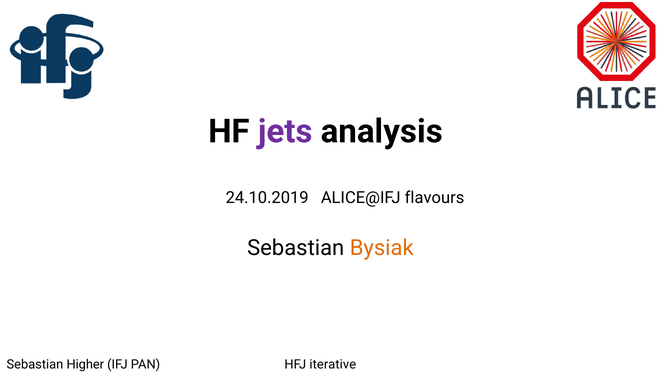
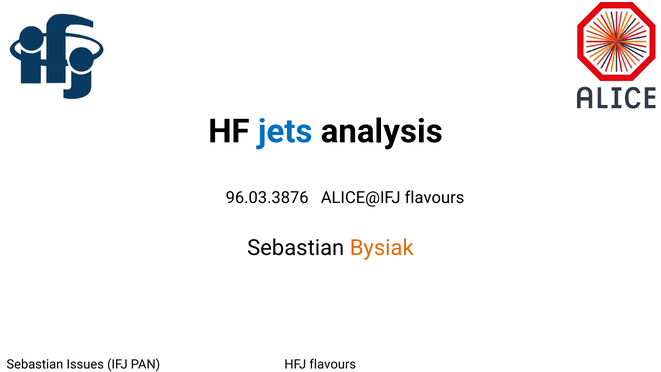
jets colour: purple -> blue (285, 131)
24.10.2019: 24.10.2019 -> 96.03.3876 (267, 198)
Higher: Higher -> Issues (85, 365)
iterative: iterative -> flavours (333, 365)
